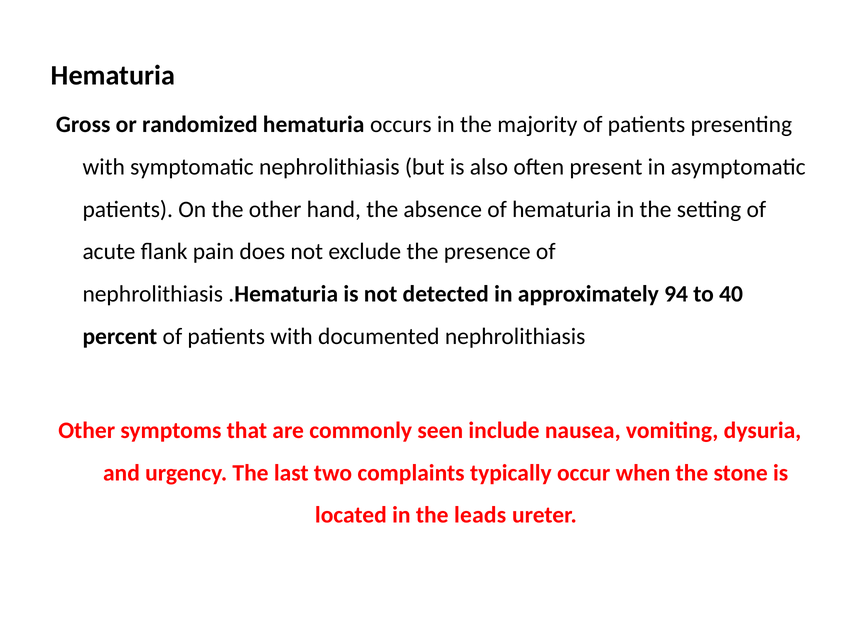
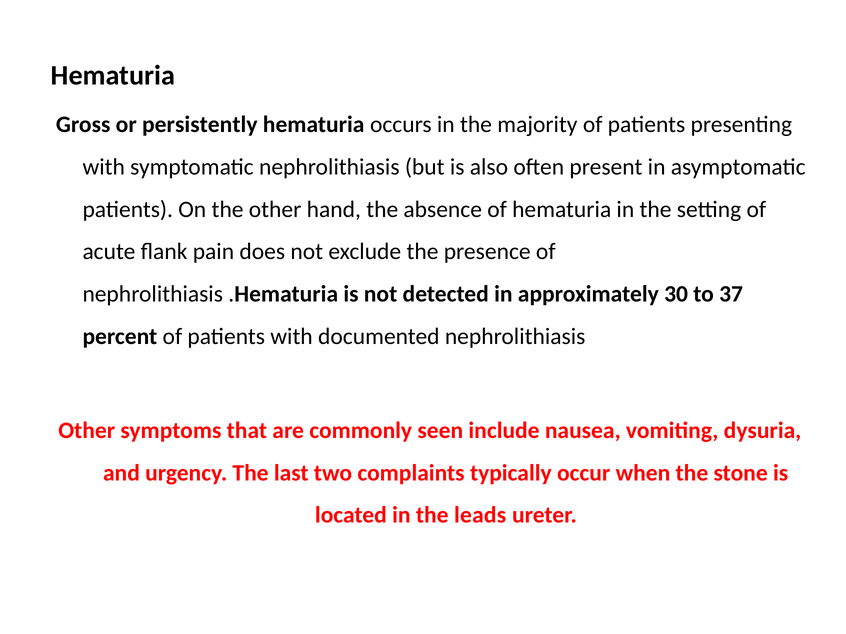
randomized: randomized -> persistently (200, 125)
94: 94 -> 30 (676, 294)
40: 40 -> 37 (731, 294)
